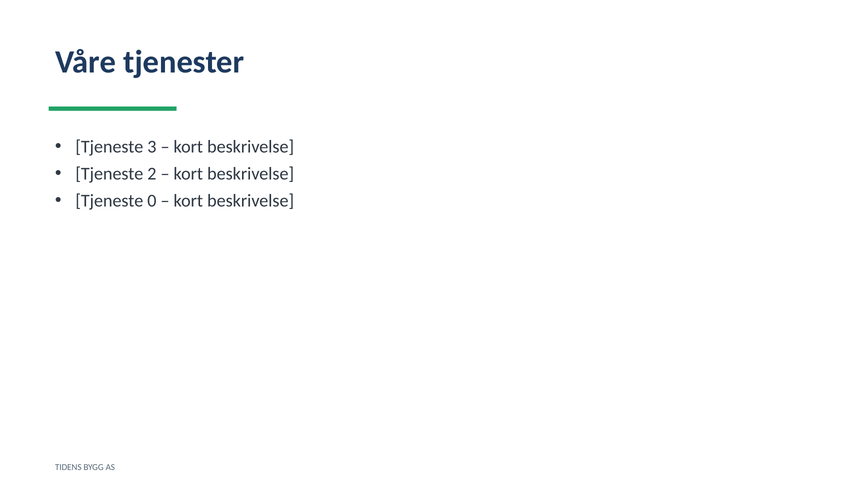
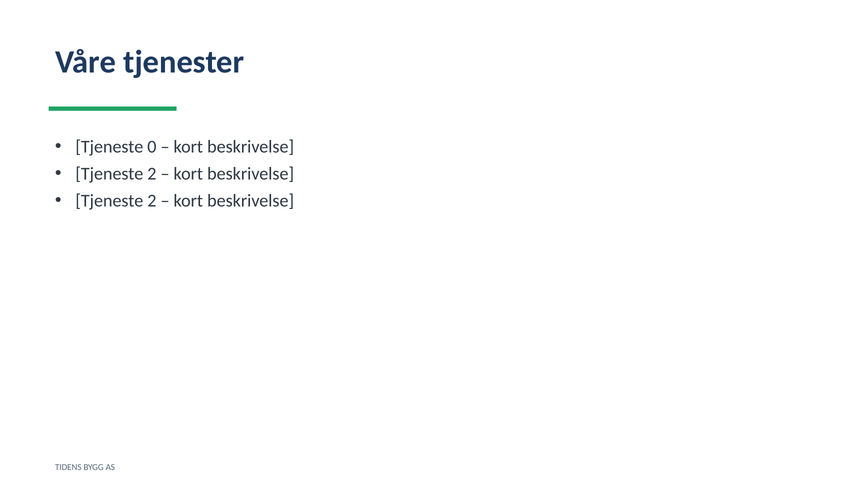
3: 3 -> 0 (152, 147)
0: 0 -> 2 (152, 201)
